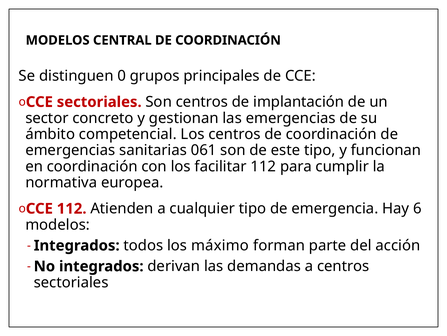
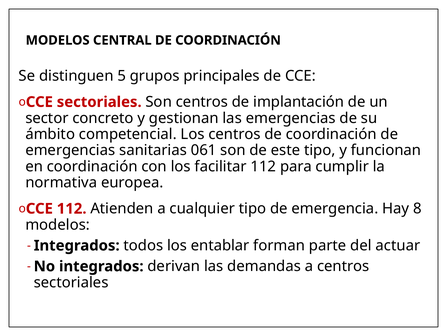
0: 0 -> 5 (122, 76)
6: 6 -> 8 (417, 208)
máximo: máximo -> entablar (220, 245)
acción: acción -> actuar (398, 245)
